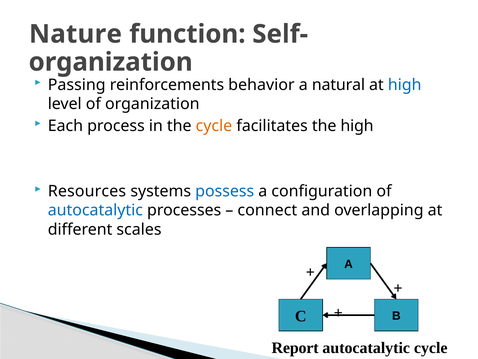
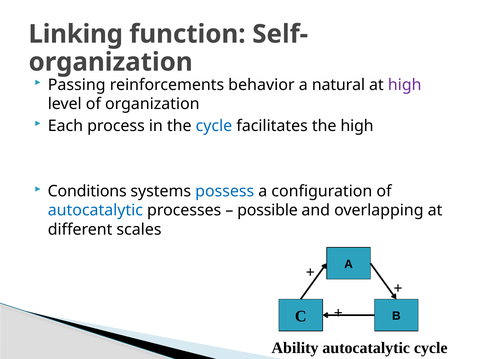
Nature: Nature -> Linking (76, 34)
high colour: blue -> purple (405, 85)
cycle colour: orange -> blue (214, 126)
Resources: Resources -> Conditions (87, 191)
connect: connect -> possible (267, 210)
Report: Report -> Ability (295, 347)
